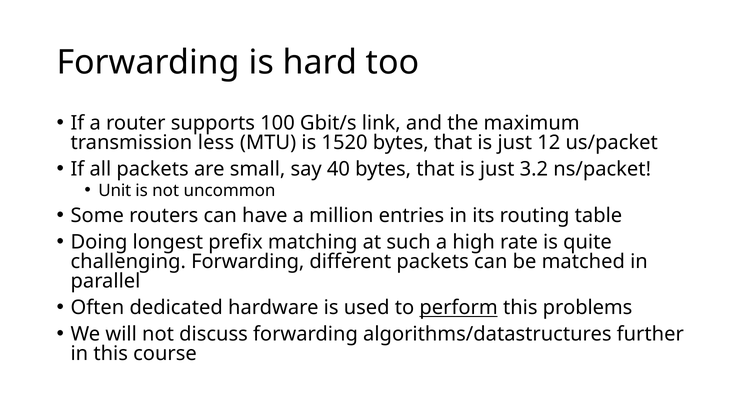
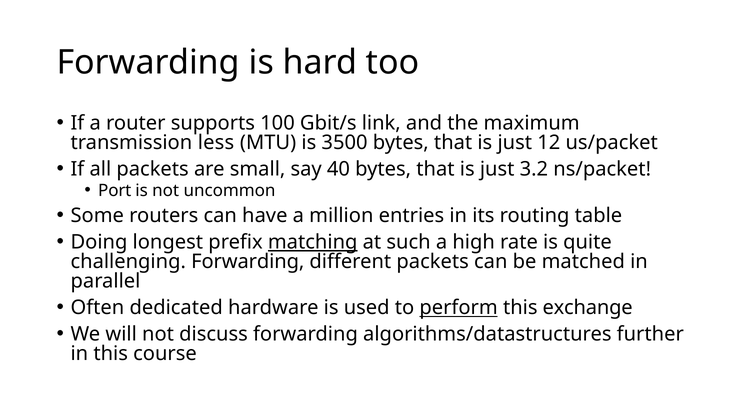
1520: 1520 -> 3500 (345, 143)
Unit: Unit -> Port (115, 191)
matching underline: none -> present (313, 242)
problems: problems -> exchange (588, 308)
